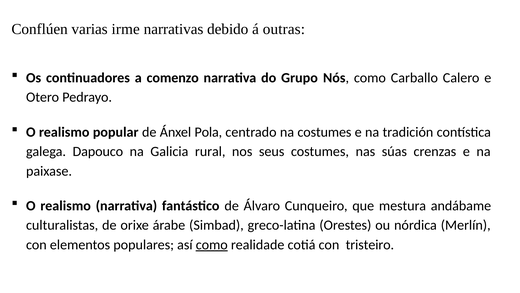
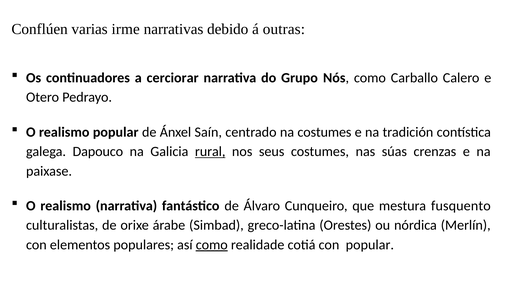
comenzo: comenzo -> cerciorar (173, 78)
Pola: Pola -> Saín (208, 132)
rural underline: none -> present (210, 151)
andábame: andábame -> fusquento (461, 205)
con tristeiro: tristeiro -> popular (370, 244)
